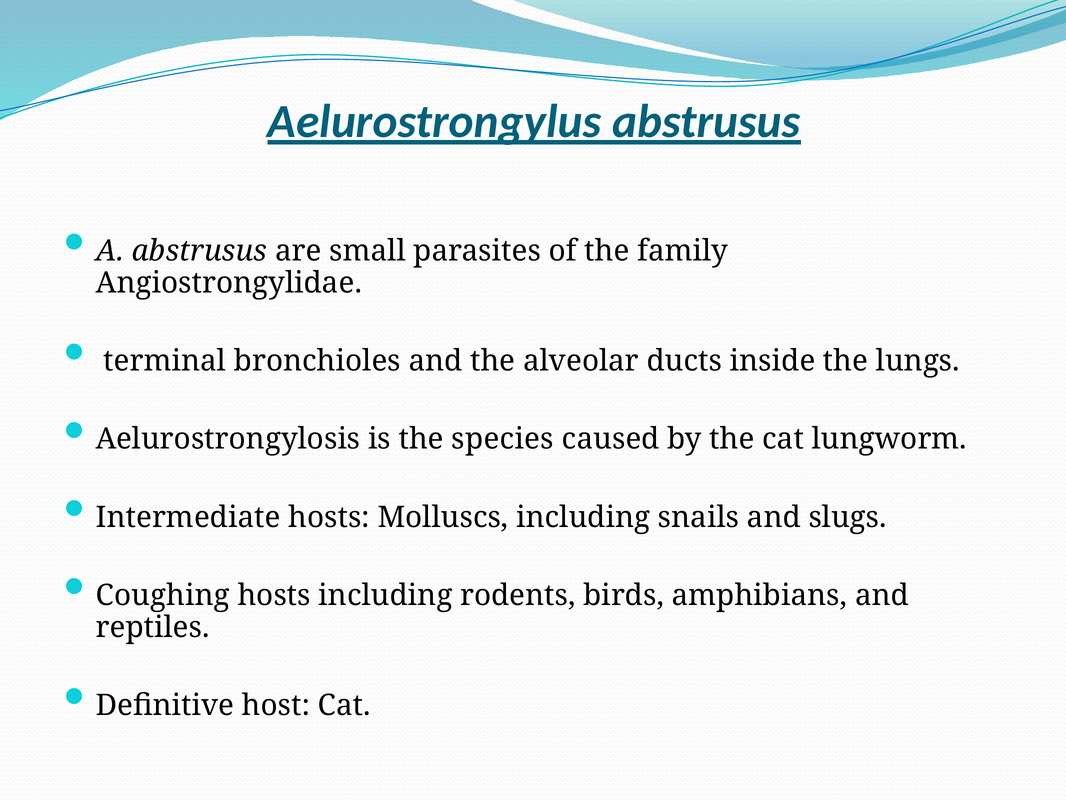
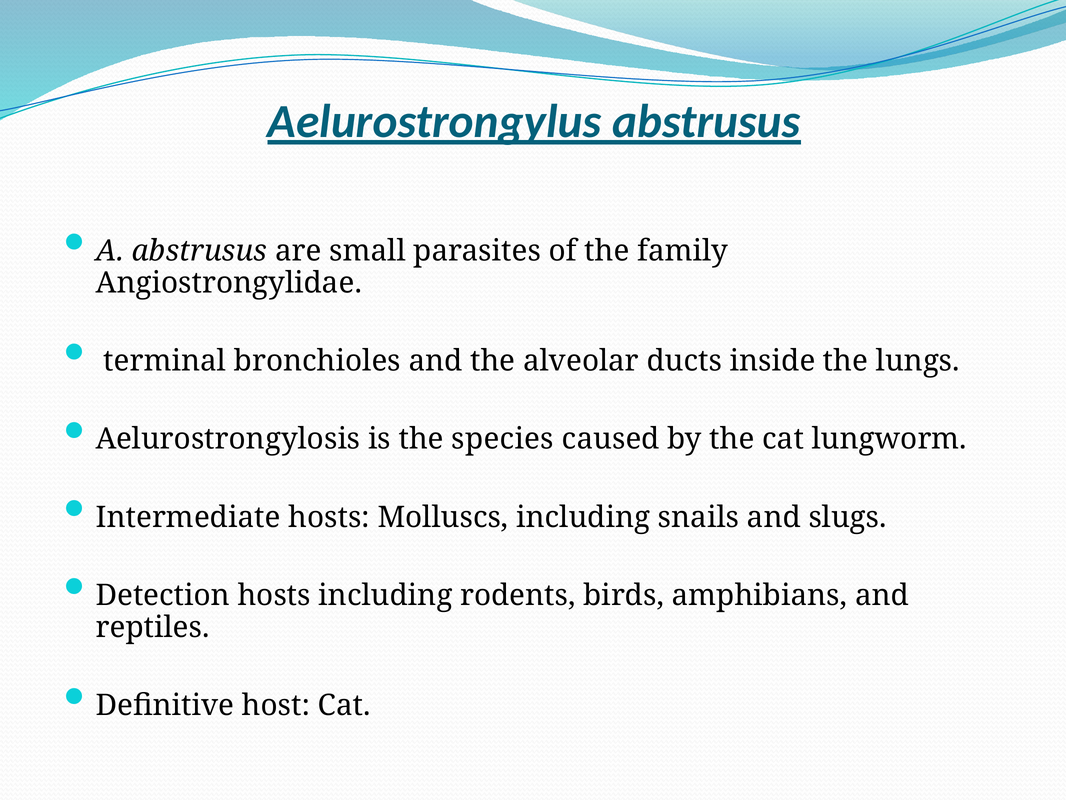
Coughing: Coughing -> Detection (163, 595)
